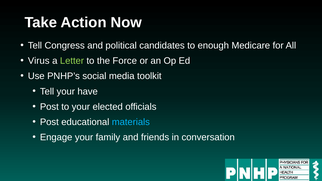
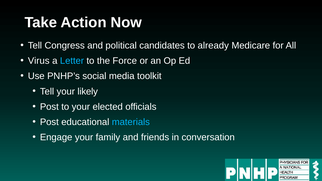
enough: enough -> already (213, 46)
Letter colour: light green -> light blue (72, 61)
have: have -> likely (88, 91)
